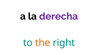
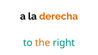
derecha colour: purple -> orange (59, 16)
